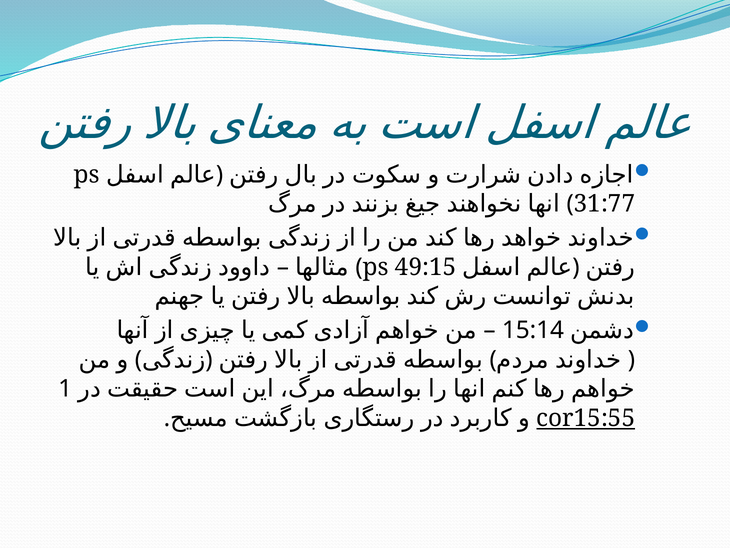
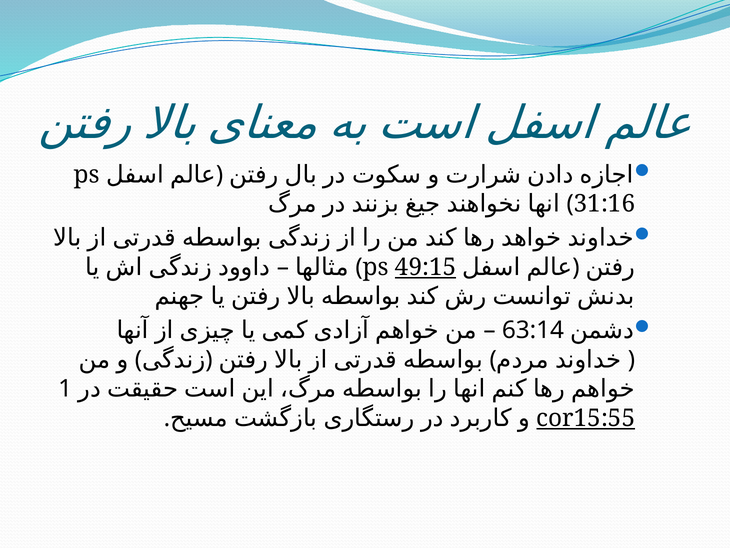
31:77: 31:77 -> 31:16 (605, 204)
49:15 underline: none -> present (426, 267)
15:14: 15:14 -> 63:14 (533, 330)
